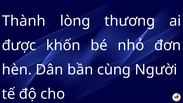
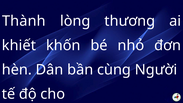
được: được -> khiết (19, 45)
